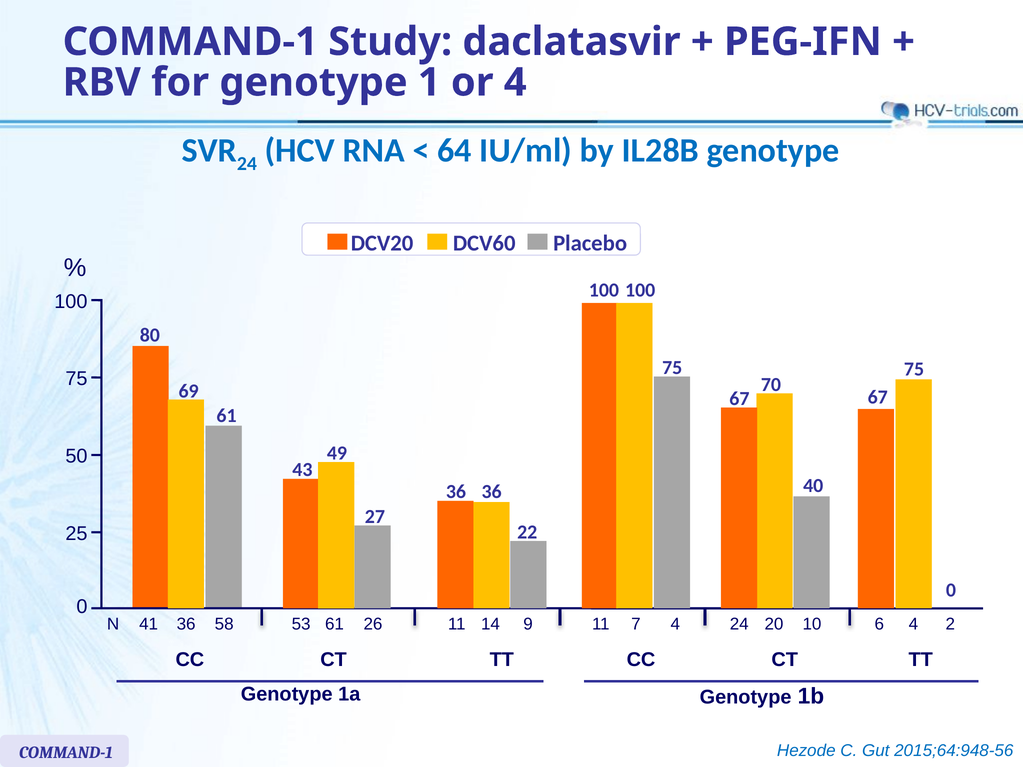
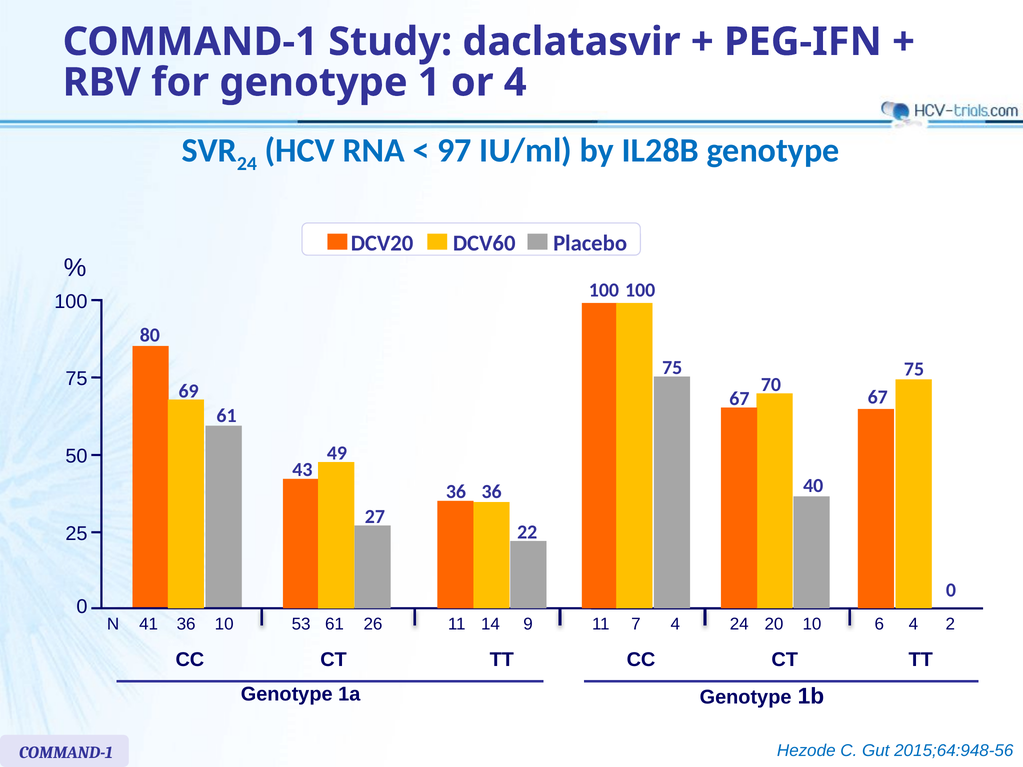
64: 64 -> 97 (454, 150)
36 58: 58 -> 10 (224, 624)
